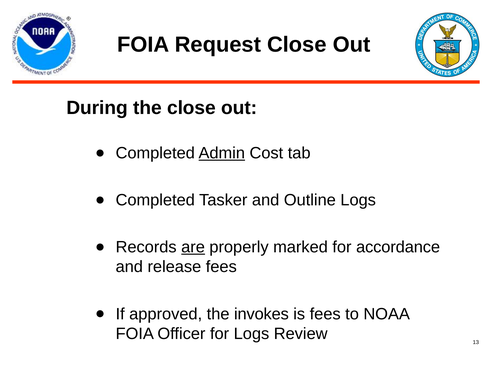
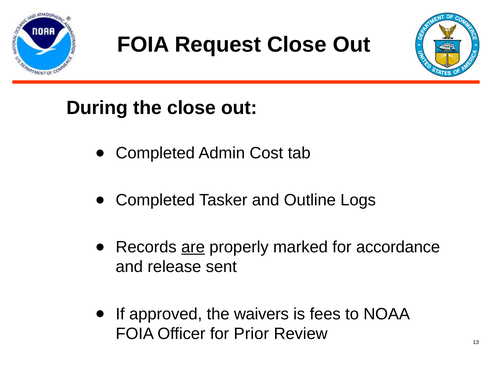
Admin underline: present -> none (222, 153)
release fees: fees -> sent (221, 267)
invokes: invokes -> waivers (261, 314)
for Logs: Logs -> Prior (251, 334)
